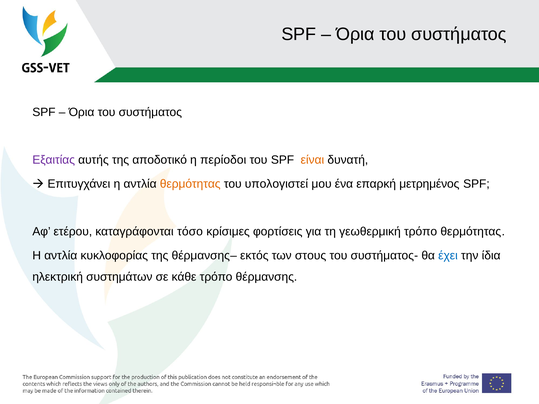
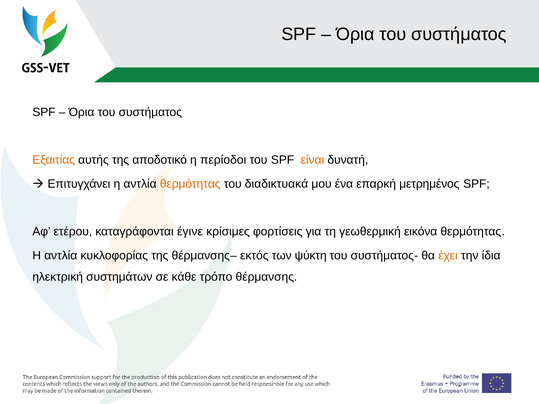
Εξαιτίας colour: purple -> orange (54, 160)
υπολογιστεί: υπολογιστεί -> διαδικτυακά (276, 184)
τόσο: τόσο -> έγινε (190, 232)
γεωθερμική τρόπο: τρόπο -> εικόνα (421, 232)
στους: στους -> ψύκτη (311, 256)
έχει colour: blue -> orange (448, 256)
